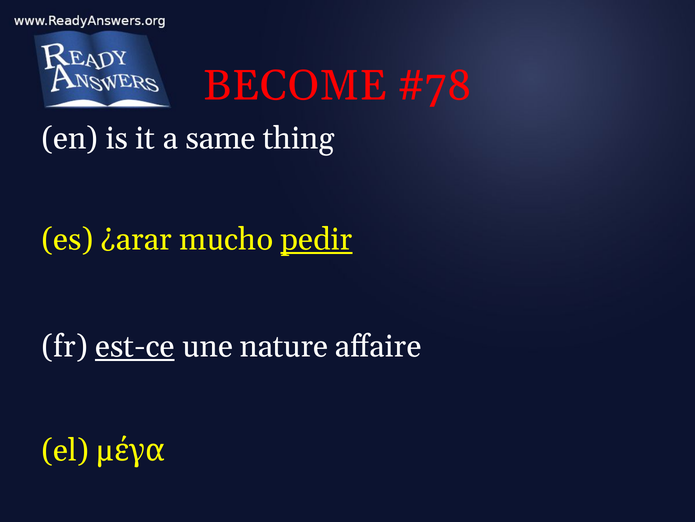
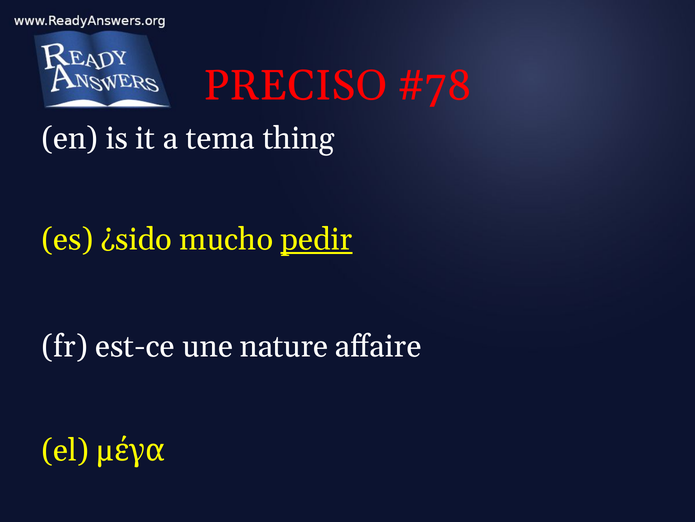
BECOME: BECOME -> PRECISO (296, 86)
same: same -> tema (220, 138)
¿arar: ¿arar -> ¿sido (136, 239)
est-ce underline: present -> none (135, 346)
